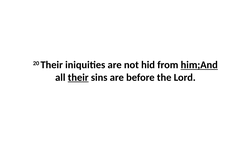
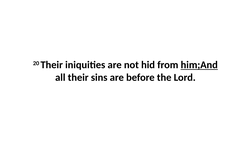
their underline: present -> none (78, 78)
